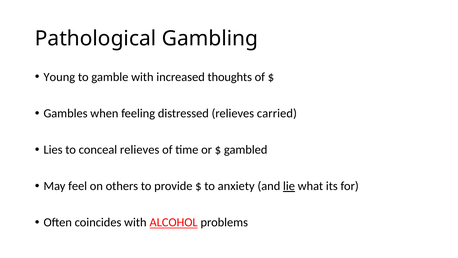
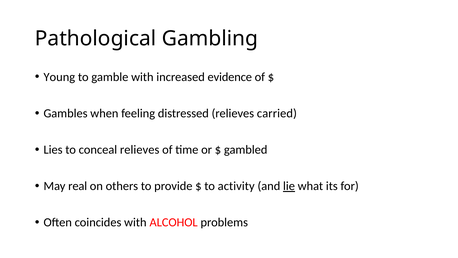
thoughts: thoughts -> evidence (230, 77)
feel: feel -> real (78, 186)
anxiety: anxiety -> activity (236, 186)
ALCOHOL underline: present -> none (174, 222)
